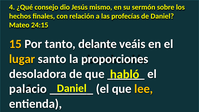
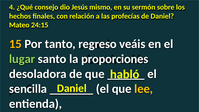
delante: delante -> regreso (97, 44)
lugar colour: yellow -> light green (22, 59)
palacio: palacio -> sencilla (28, 89)
